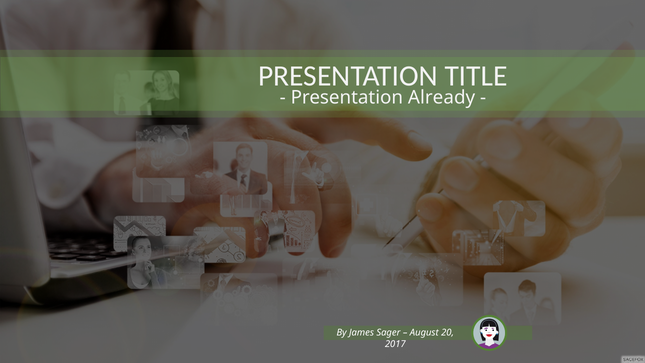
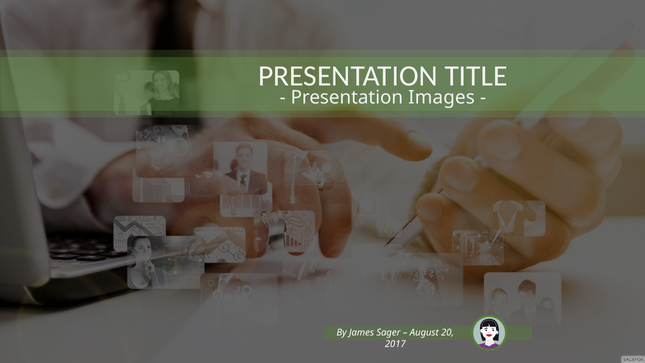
Already: Already -> Images (442, 97)
